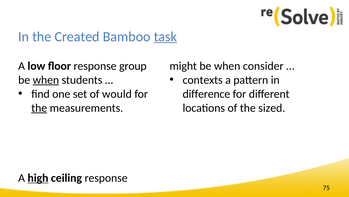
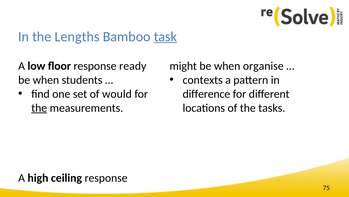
Created: Created -> Lengths (77, 36)
group: group -> ready (133, 66)
consider: consider -> organise (263, 66)
when underline: present -> none (46, 80)
sized: sized -> tasks (272, 108)
high underline: present -> none (38, 177)
